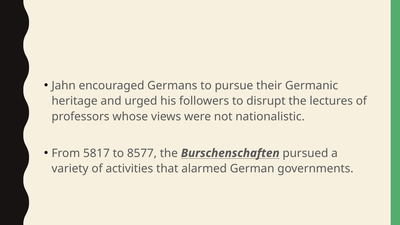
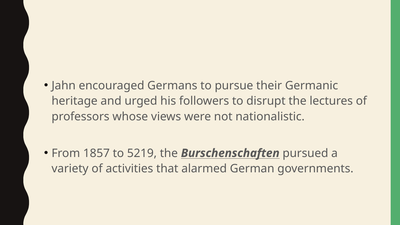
5817: 5817 -> 1857 (96, 153)
8577: 8577 -> 5219 (142, 153)
